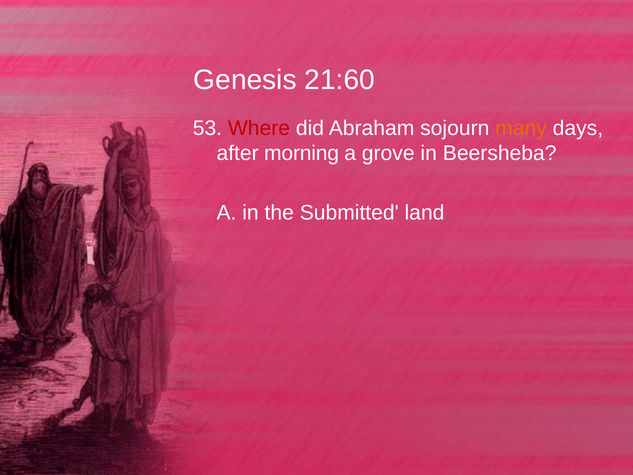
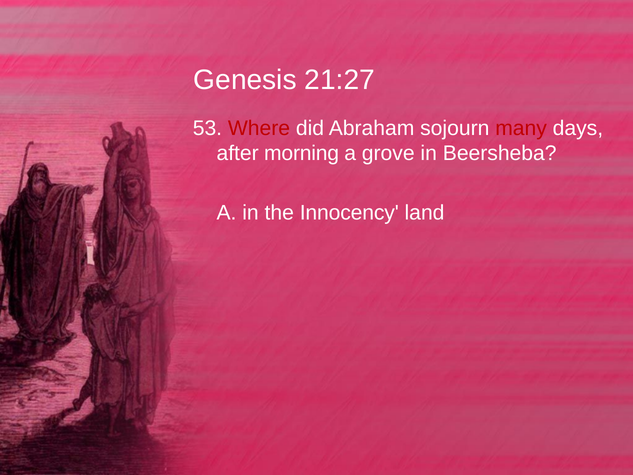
21:60: 21:60 -> 21:27 (340, 80)
many colour: orange -> red (521, 128)
Submitted: Submitted -> Innocency (349, 212)
